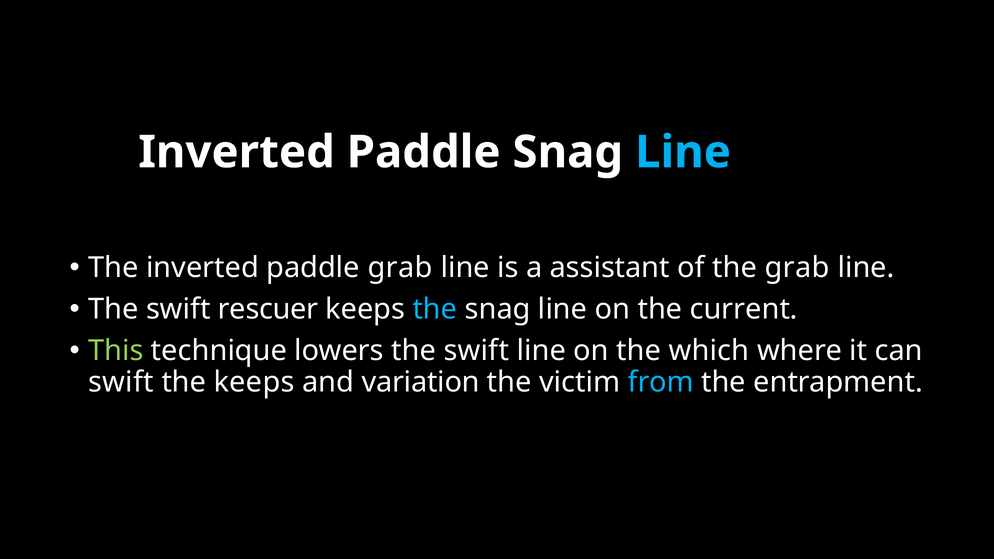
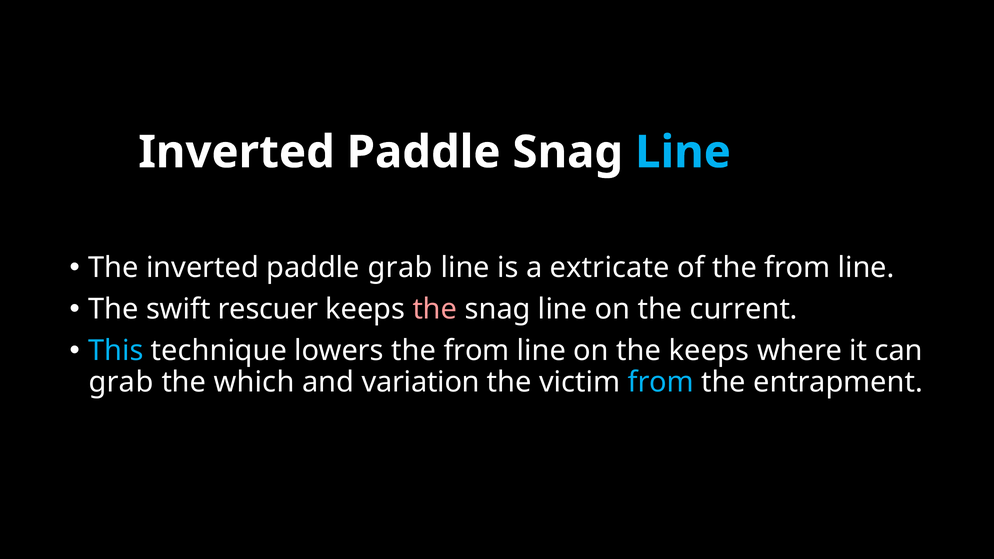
assistant: assistant -> extricate (610, 268)
of the grab: grab -> from (797, 268)
the colour: light blue -> pink (435, 309)
This colour: light green -> light blue (116, 351)
lowers the swift: swift -> from (477, 351)
the which: which -> keeps (709, 351)
swift: swift -> grab (121, 382)
the keeps: keeps -> which (254, 382)
